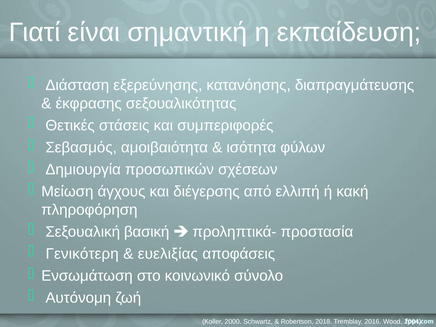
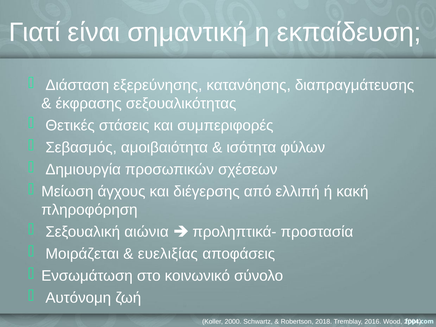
βασική: βασική -> αιώνια (147, 232)
Γενικότερη: Γενικότερη -> Μοιράζεται (82, 254)
